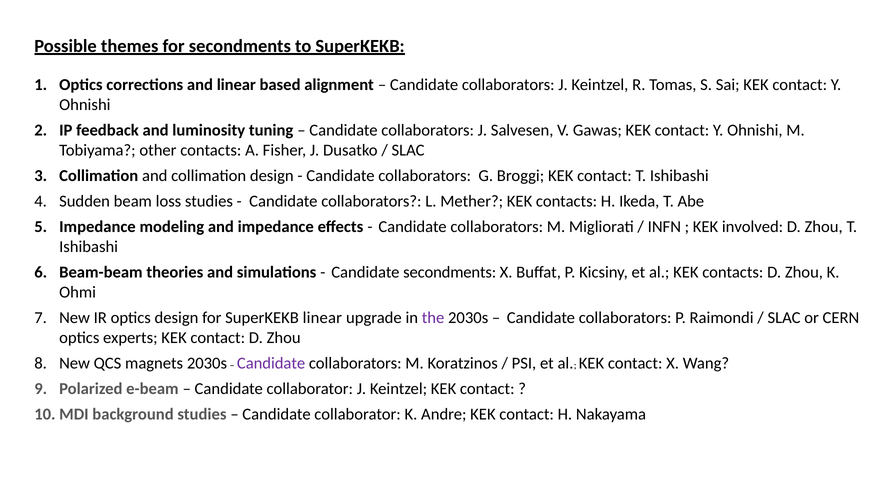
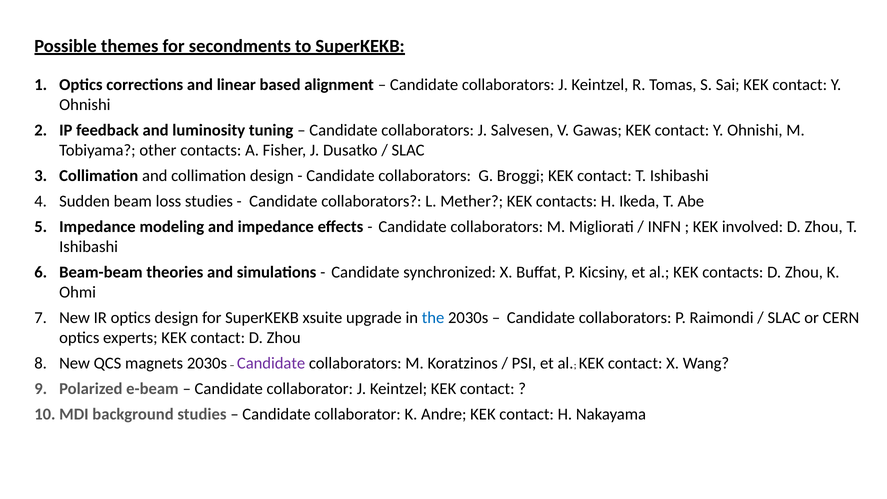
Candidate secondments: secondments -> synchronized (450, 272)
SuperKEKB linear: linear -> xsuite (322, 318)
the colour: purple -> blue (433, 318)
